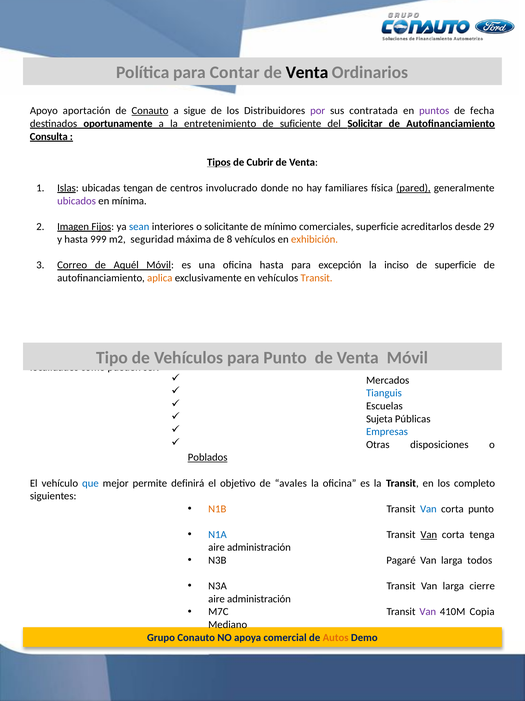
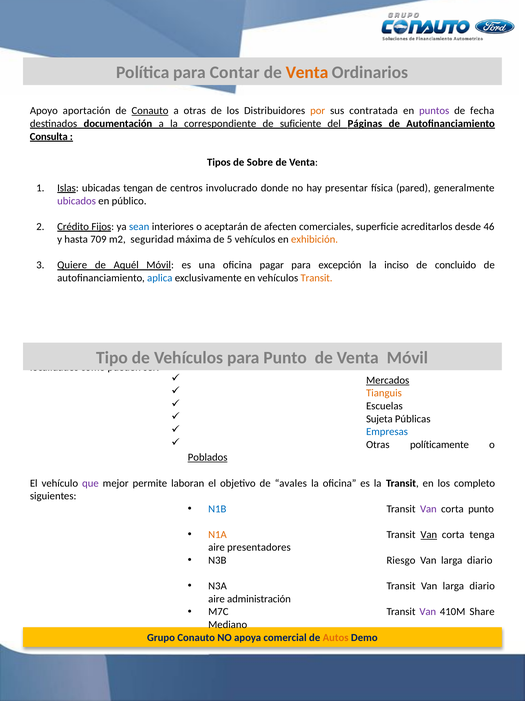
Venta colour: black -> orange (307, 72)
sigue: sigue -> otras (195, 111)
por colour: purple -> orange (318, 111)
oportunamente: oportunamente -> documentación (118, 123)
entretenimiento: entretenimiento -> correspondiente (220, 123)
Solicitar: Solicitar -> Páginas (365, 123)
Tipos underline: present -> none (219, 162)
Cubrir: Cubrir -> Sobre (260, 162)
familiares: familiares -> presentar (346, 188)
pared underline: present -> none (413, 188)
mínima: mínima -> público (129, 201)
Imagen: Imagen -> Crédito (73, 226)
solicitante: solicitante -> aceptarán (226, 226)
mínimo: mínimo -> afecten (280, 226)
29: 29 -> 46 (489, 226)
999: 999 -> 709 (98, 239)
8: 8 -> 5 (230, 239)
Correo: Correo -> Quiere (72, 265)
oficina hasta: hasta -> pagar (272, 265)
de superficie: superficie -> concluido (456, 265)
aplica colour: orange -> blue (160, 278)
Mercados underline: none -> present (388, 380)
Tianguis colour: blue -> orange (384, 393)
disposiciones: disposiciones -> políticamente (439, 444)
que colour: blue -> purple (90, 482)
definirá: definirá -> laboran (188, 482)
N1B colour: orange -> blue (217, 508)
Van colour: blue -> purple (428, 508)
N1A colour: blue -> orange (217, 534)
administración: administración -> presentadores (259, 547)
Pagaré: Pagaré -> Riesgo (401, 560)
todos: todos -> diario (480, 560)
Transit Van larga cierre: cierre -> diario (482, 585)
Copia: Copia -> Share (482, 611)
